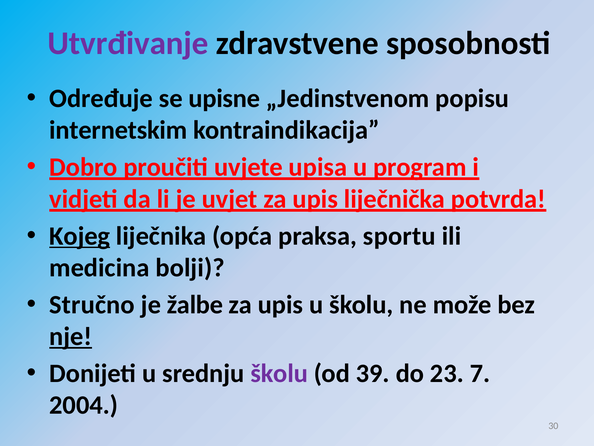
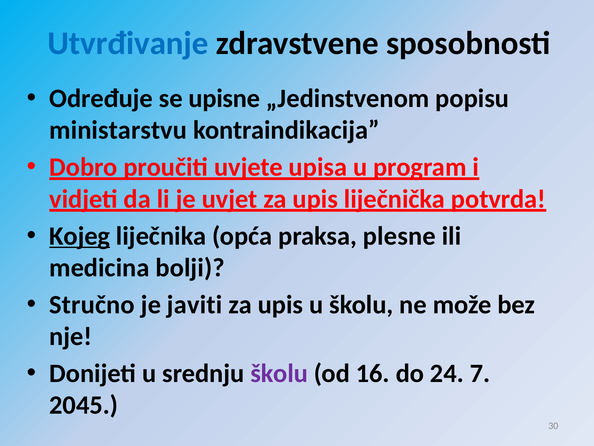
Utvrđivanje colour: purple -> blue (128, 43)
internetskim: internetskim -> ministarstvu (118, 130)
sportu: sportu -> plesne (399, 236)
žalbe: žalbe -> javiti (195, 304)
nje underline: present -> none (71, 336)
39: 39 -> 16 (373, 373)
23: 23 -> 24 (447, 373)
2004: 2004 -> 2045 (84, 405)
